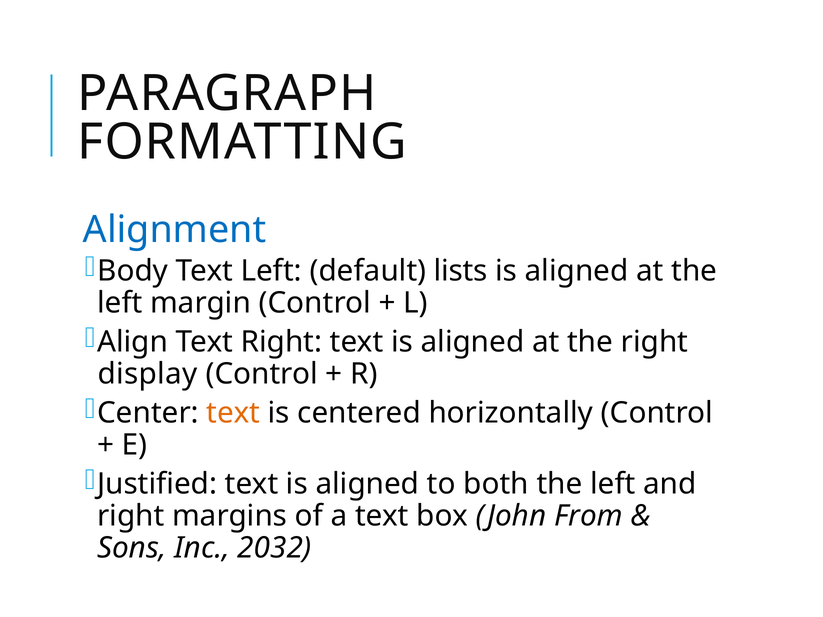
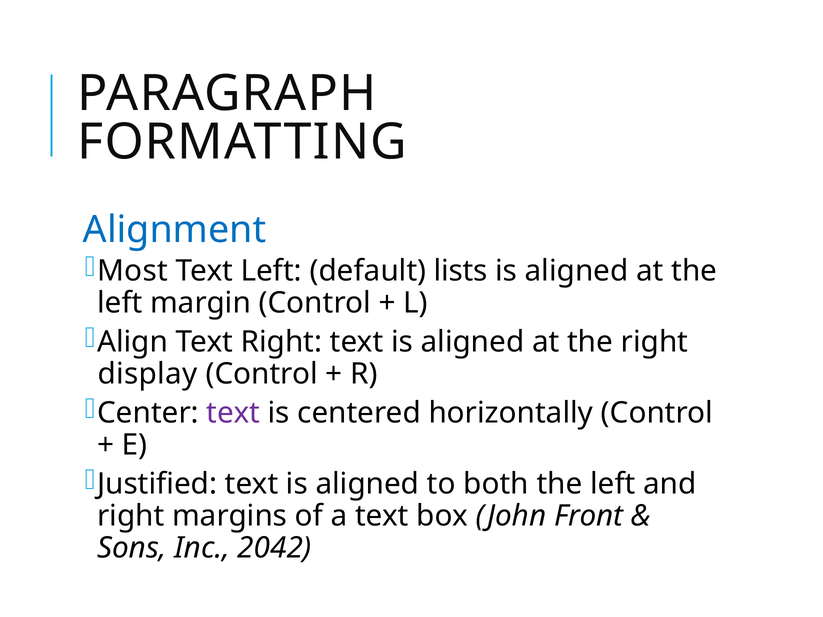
Body: Body -> Most (132, 271)
text colour: orange -> purple (233, 413)
From: From -> Front (589, 516)
2032: 2032 -> 2042 (274, 548)
